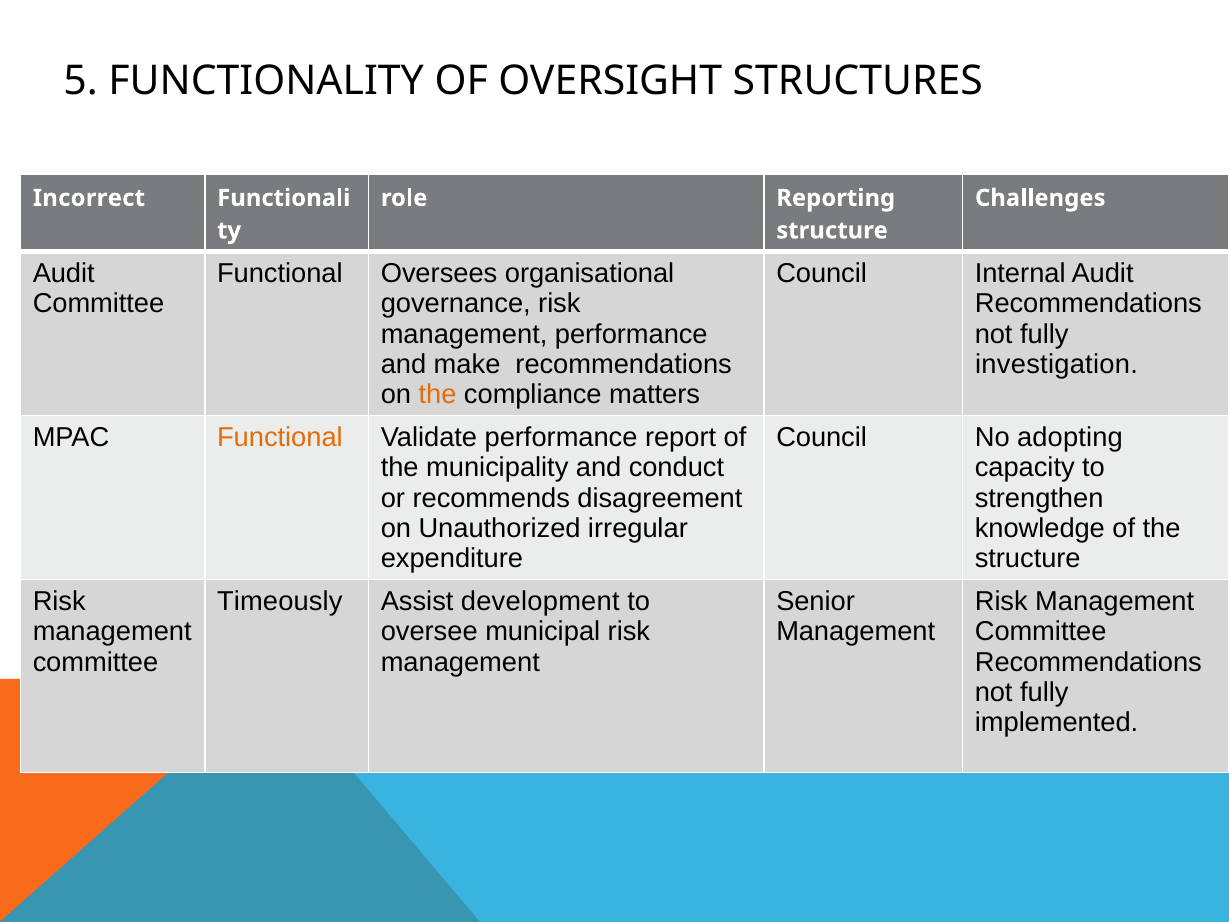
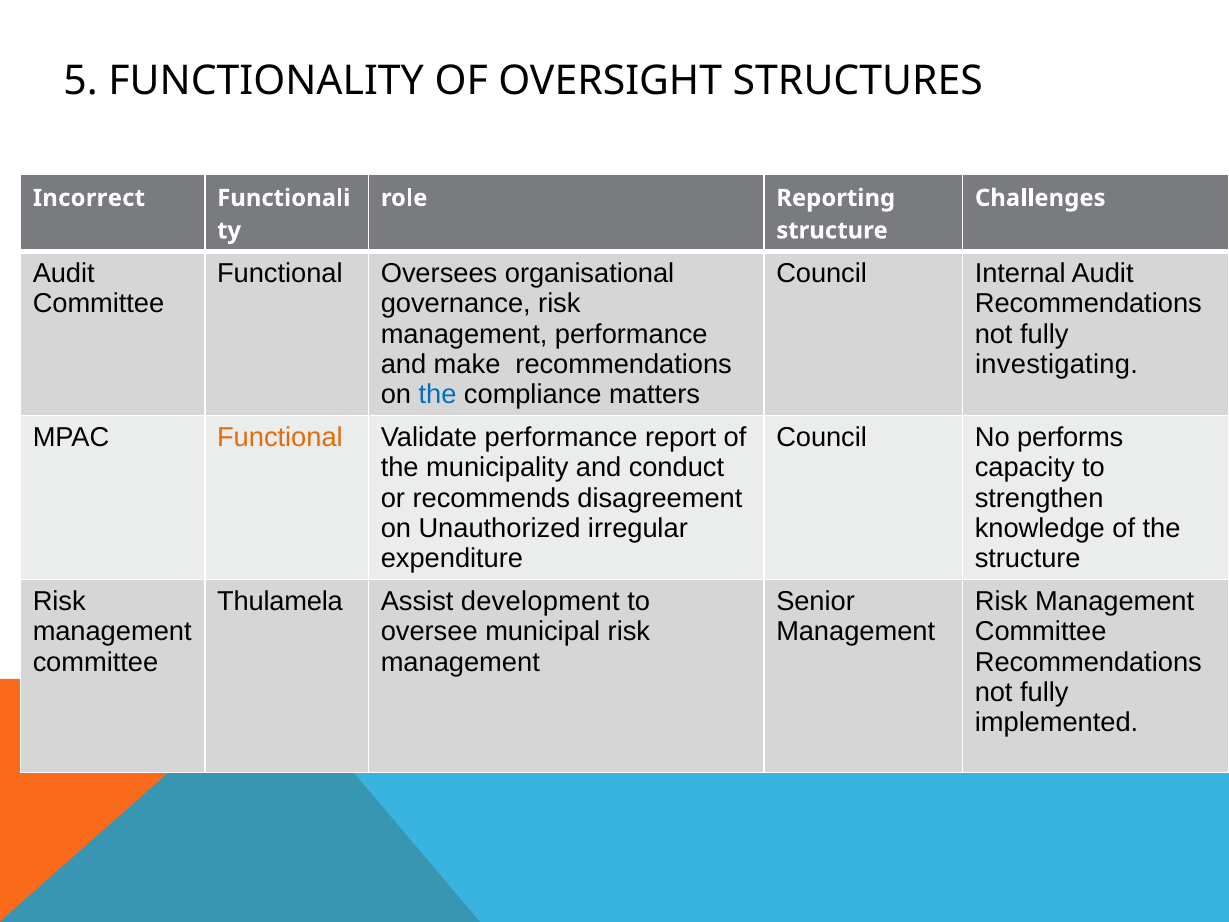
investigation: investigation -> investigating (1056, 364)
the colour: orange -> blue (438, 395)
adopting: adopting -> performs (1070, 437)
Timeously: Timeously -> Thulamela (280, 601)
